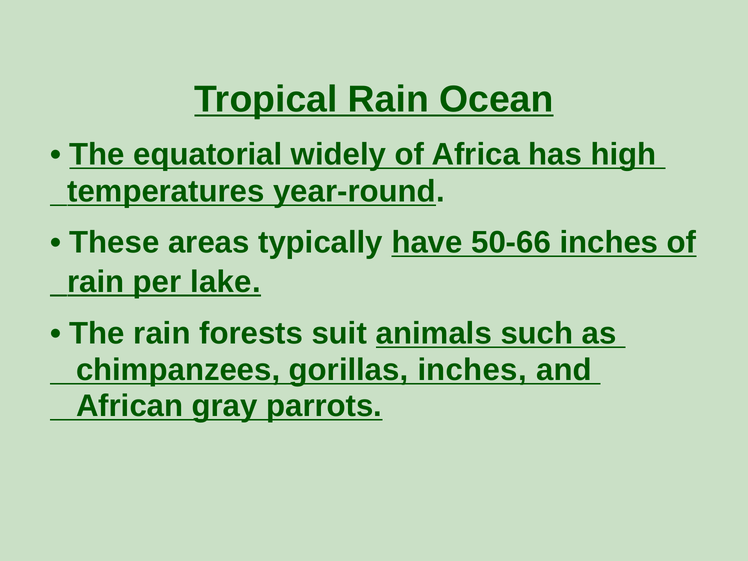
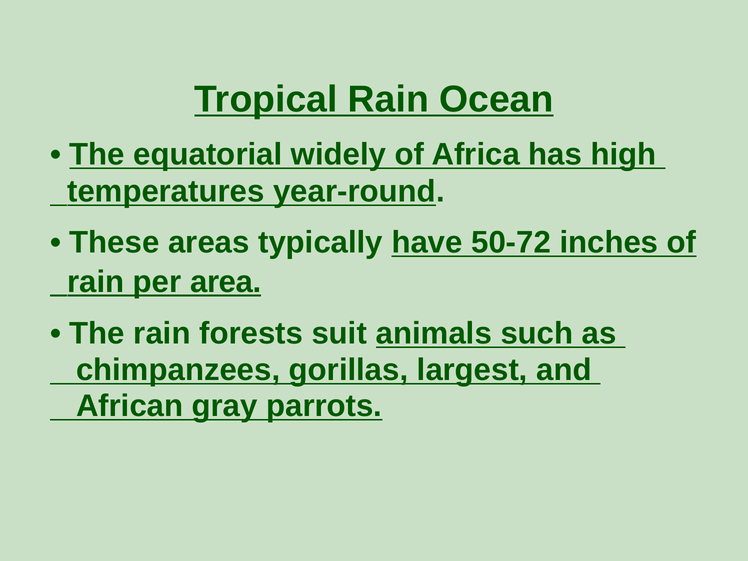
50-66: 50-66 -> 50-72 (511, 242)
lake: lake -> area (226, 282)
gorillas inches: inches -> largest (472, 370)
